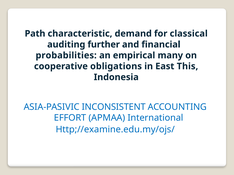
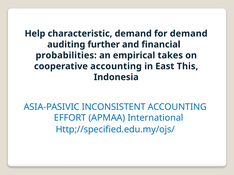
Path: Path -> Help (35, 34)
for classical: classical -> demand (189, 34)
many: many -> takes (170, 56)
cooperative obligations: obligations -> accounting (116, 66)
Http;//examine.edu.my/ojs/: Http;//examine.edu.my/ojs/ -> Http;//specified.edu.my/ojs/ (115, 130)
